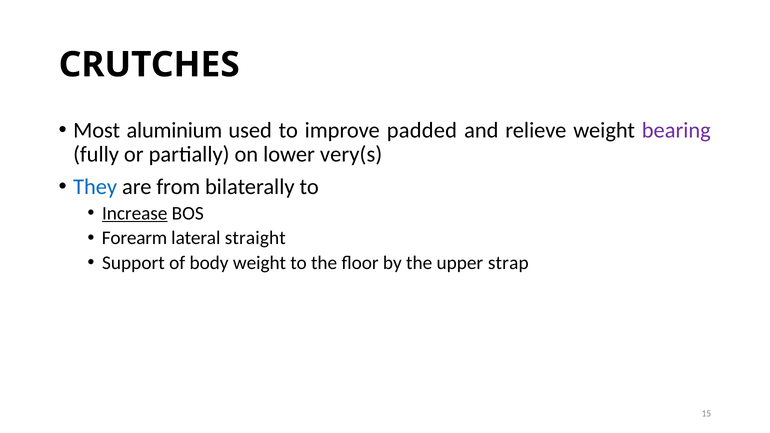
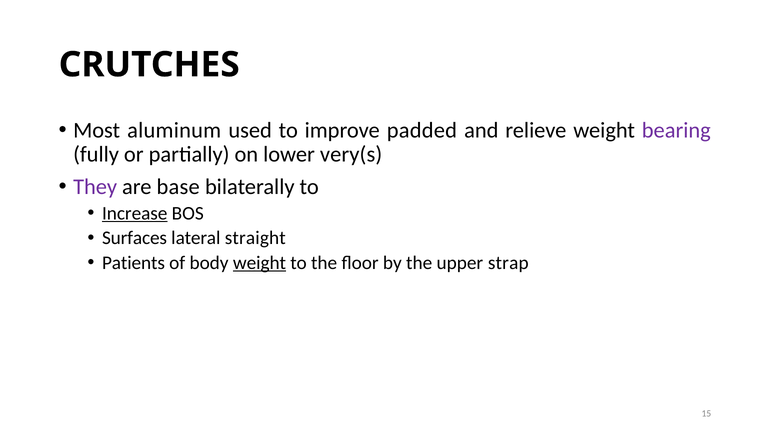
aluminium: aluminium -> aluminum (174, 130)
They colour: blue -> purple (95, 187)
from: from -> base (178, 187)
Forearm: Forearm -> Surfaces (134, 238)
Support: Support -> Patients (133, 263)
weight underline: none -> present (259, 263)
